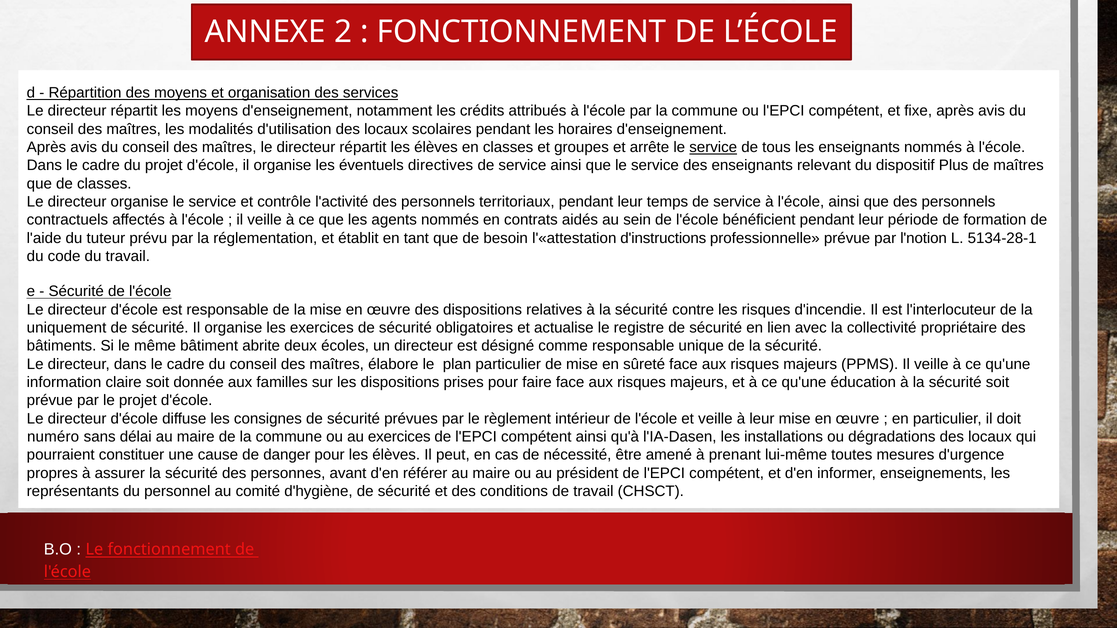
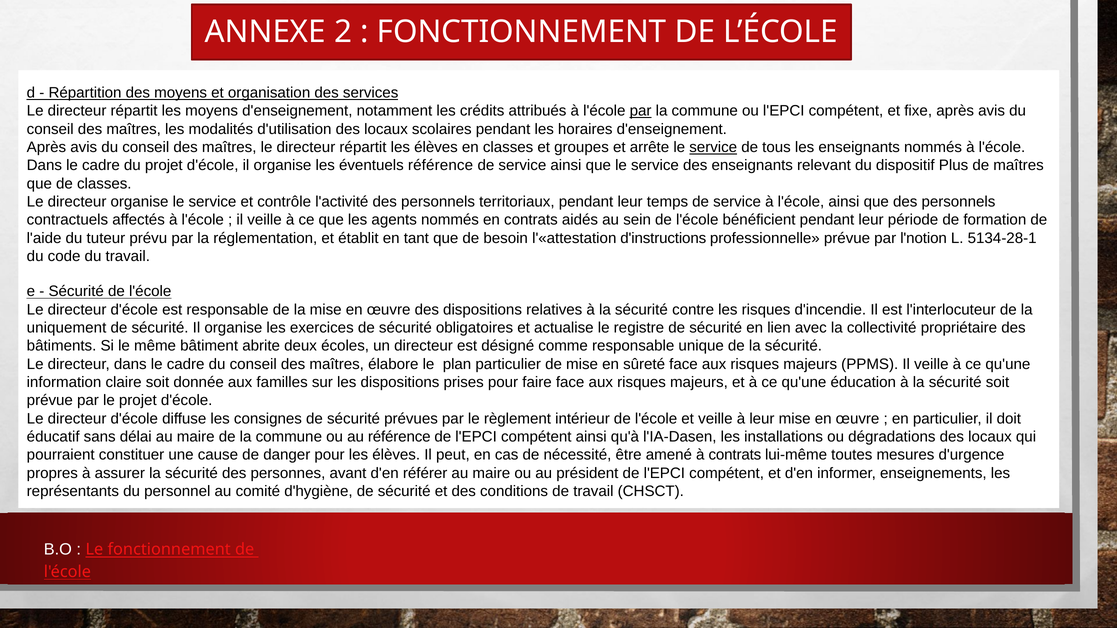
par underline: none -> present (641, 111)
éventuels directives: directives -> référence (441, 166)
numéro: numéro -> éducatif (53, 437)
au exercices: exercices -> référence (399, 437)
à prenant: prenant -> contrats (735, 455)
